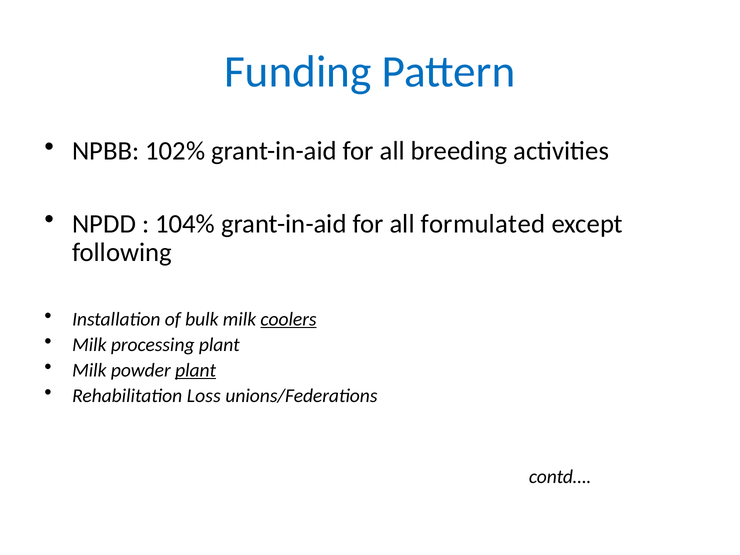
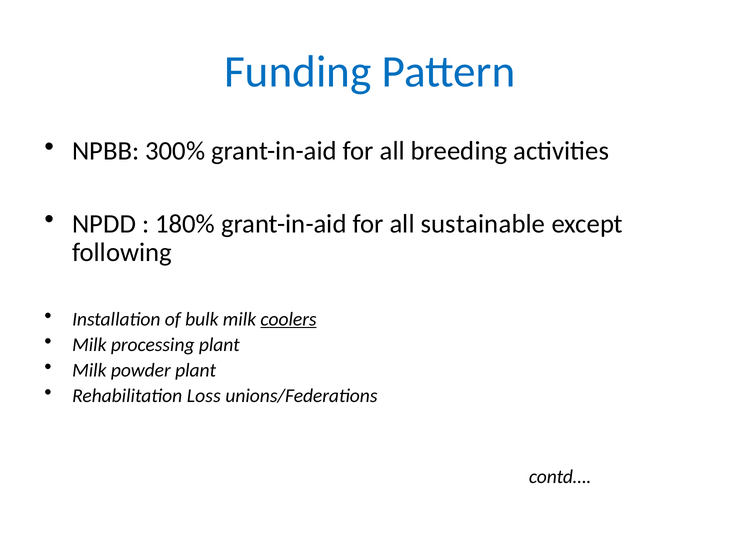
102%: 102% -> 300% (175, 151)
104%: 104% -> 180% (185, 224)
formulated: formulated -> sustainable (483, 224)
plant underline: present -> none (196, 370)
